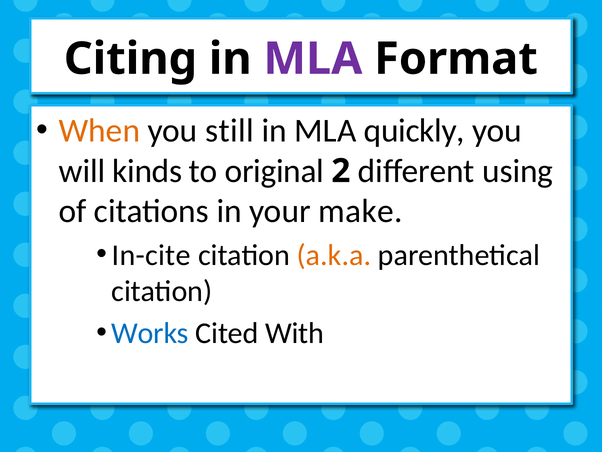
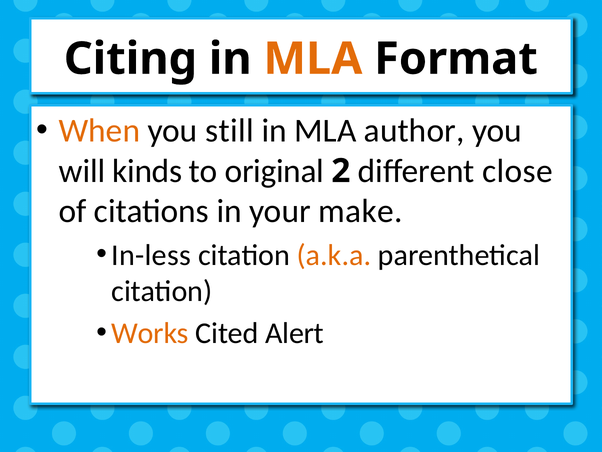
MLA colour: purple -> orange (313, 59)
quickly: quickly -> author (414, 131)
using: using -> close (517, 171)
In-cite: In-cite -> In-less (151, 255)
Works colour: blue -> orange (150, 333)
With: With -> Alert (295, 333)
